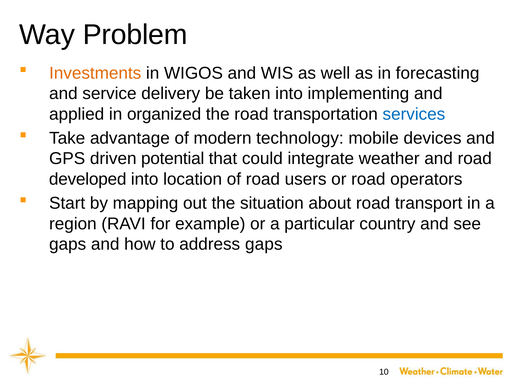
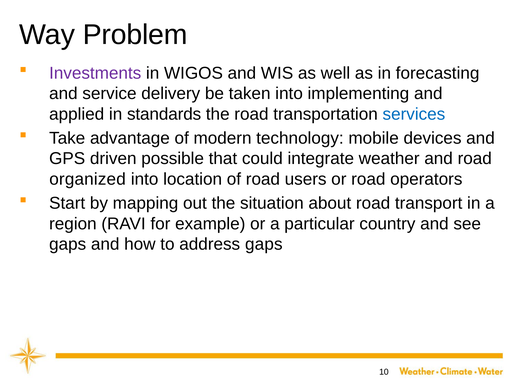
Investments colour: orange -> purple (95, 73)
organized: organized -> standards (164, 114)
potential: potential -> possible (173, 159)
developed: developed -> organized (88, 179)
